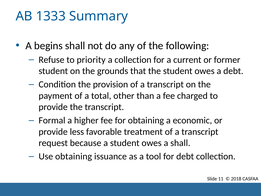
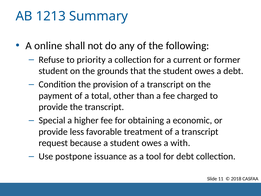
1333: 1333 -> 1213 (51, 16)
begins: begins -> online (48, 46)
Formal: Formal -> Special (52, 120)
a shall: shall -> with (180, 143)
Use obtaining: obtaining -> postpone (74, 156)
